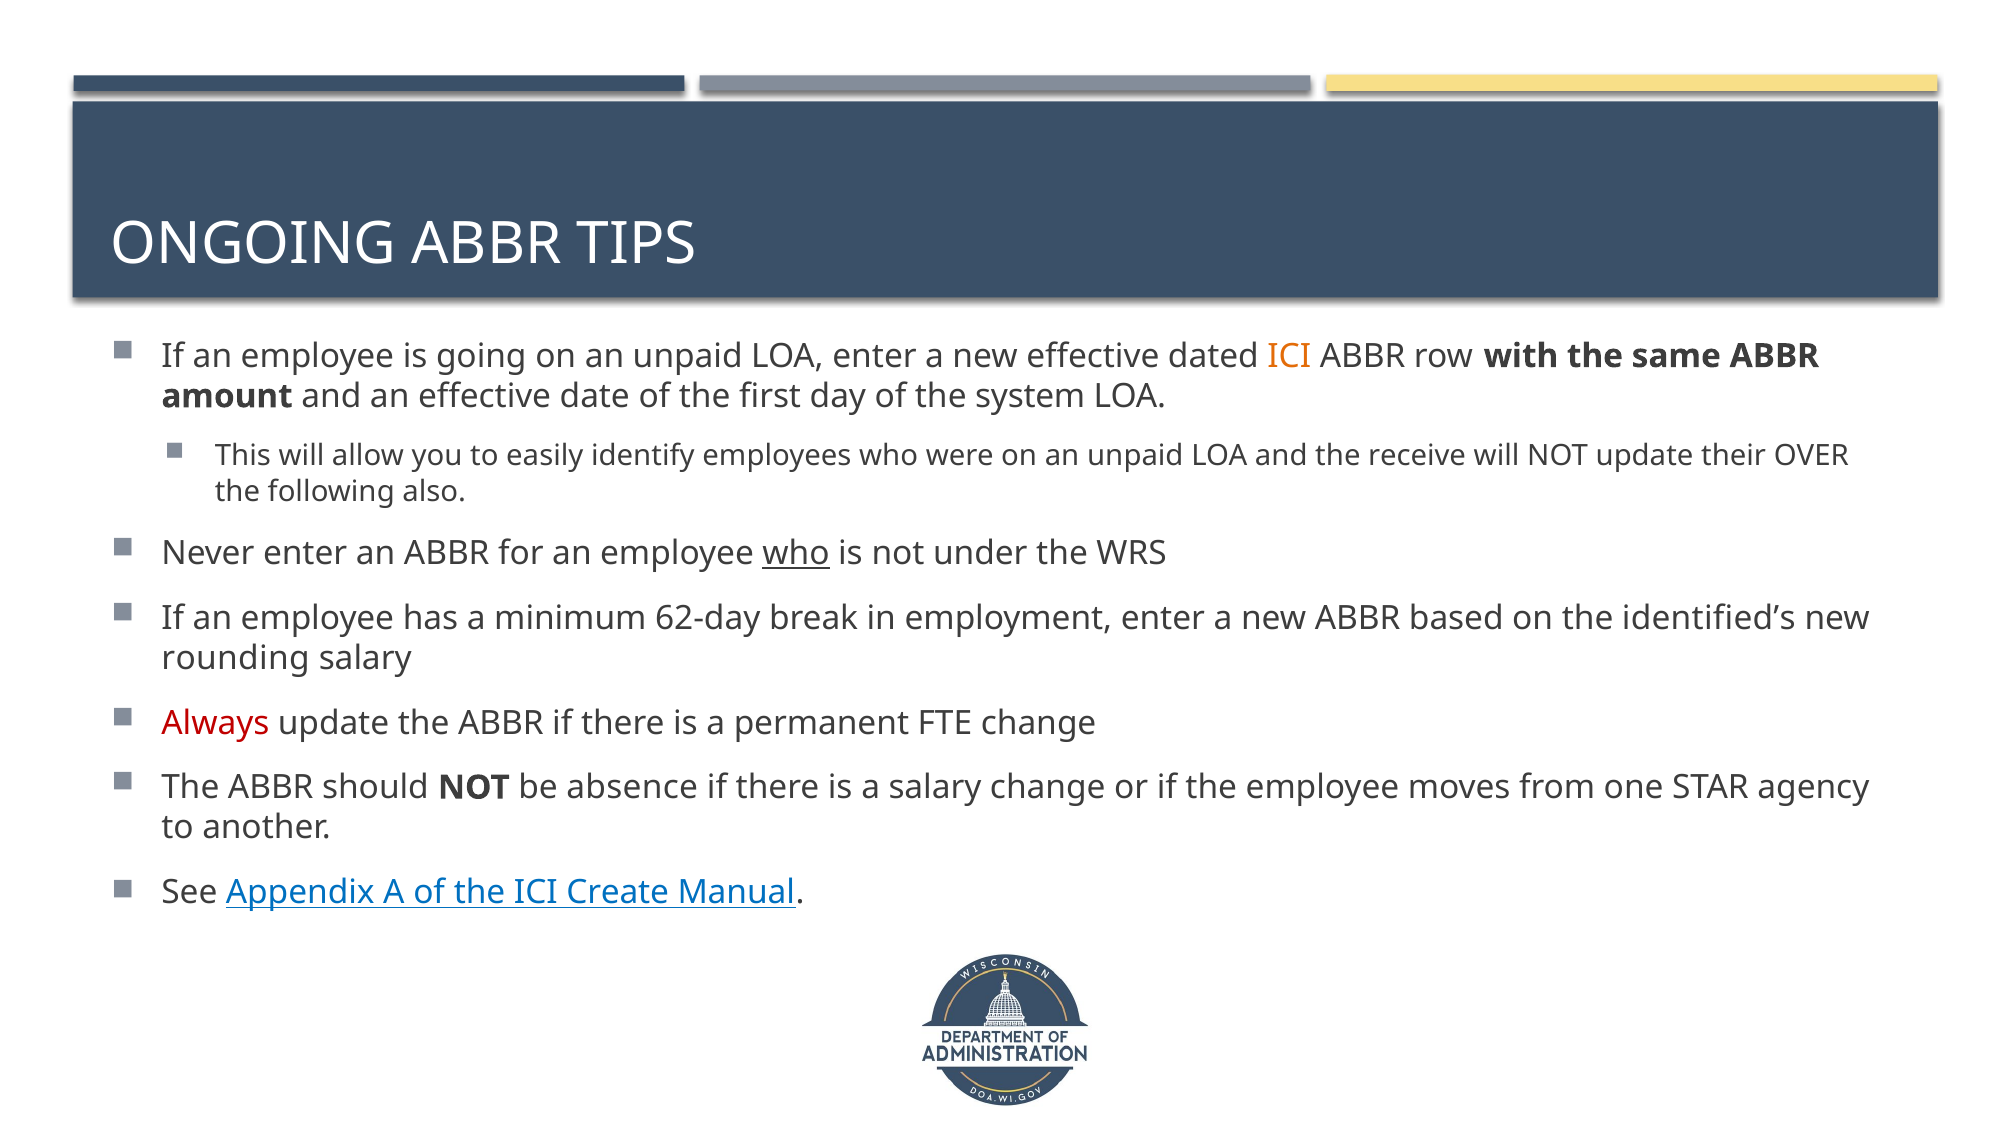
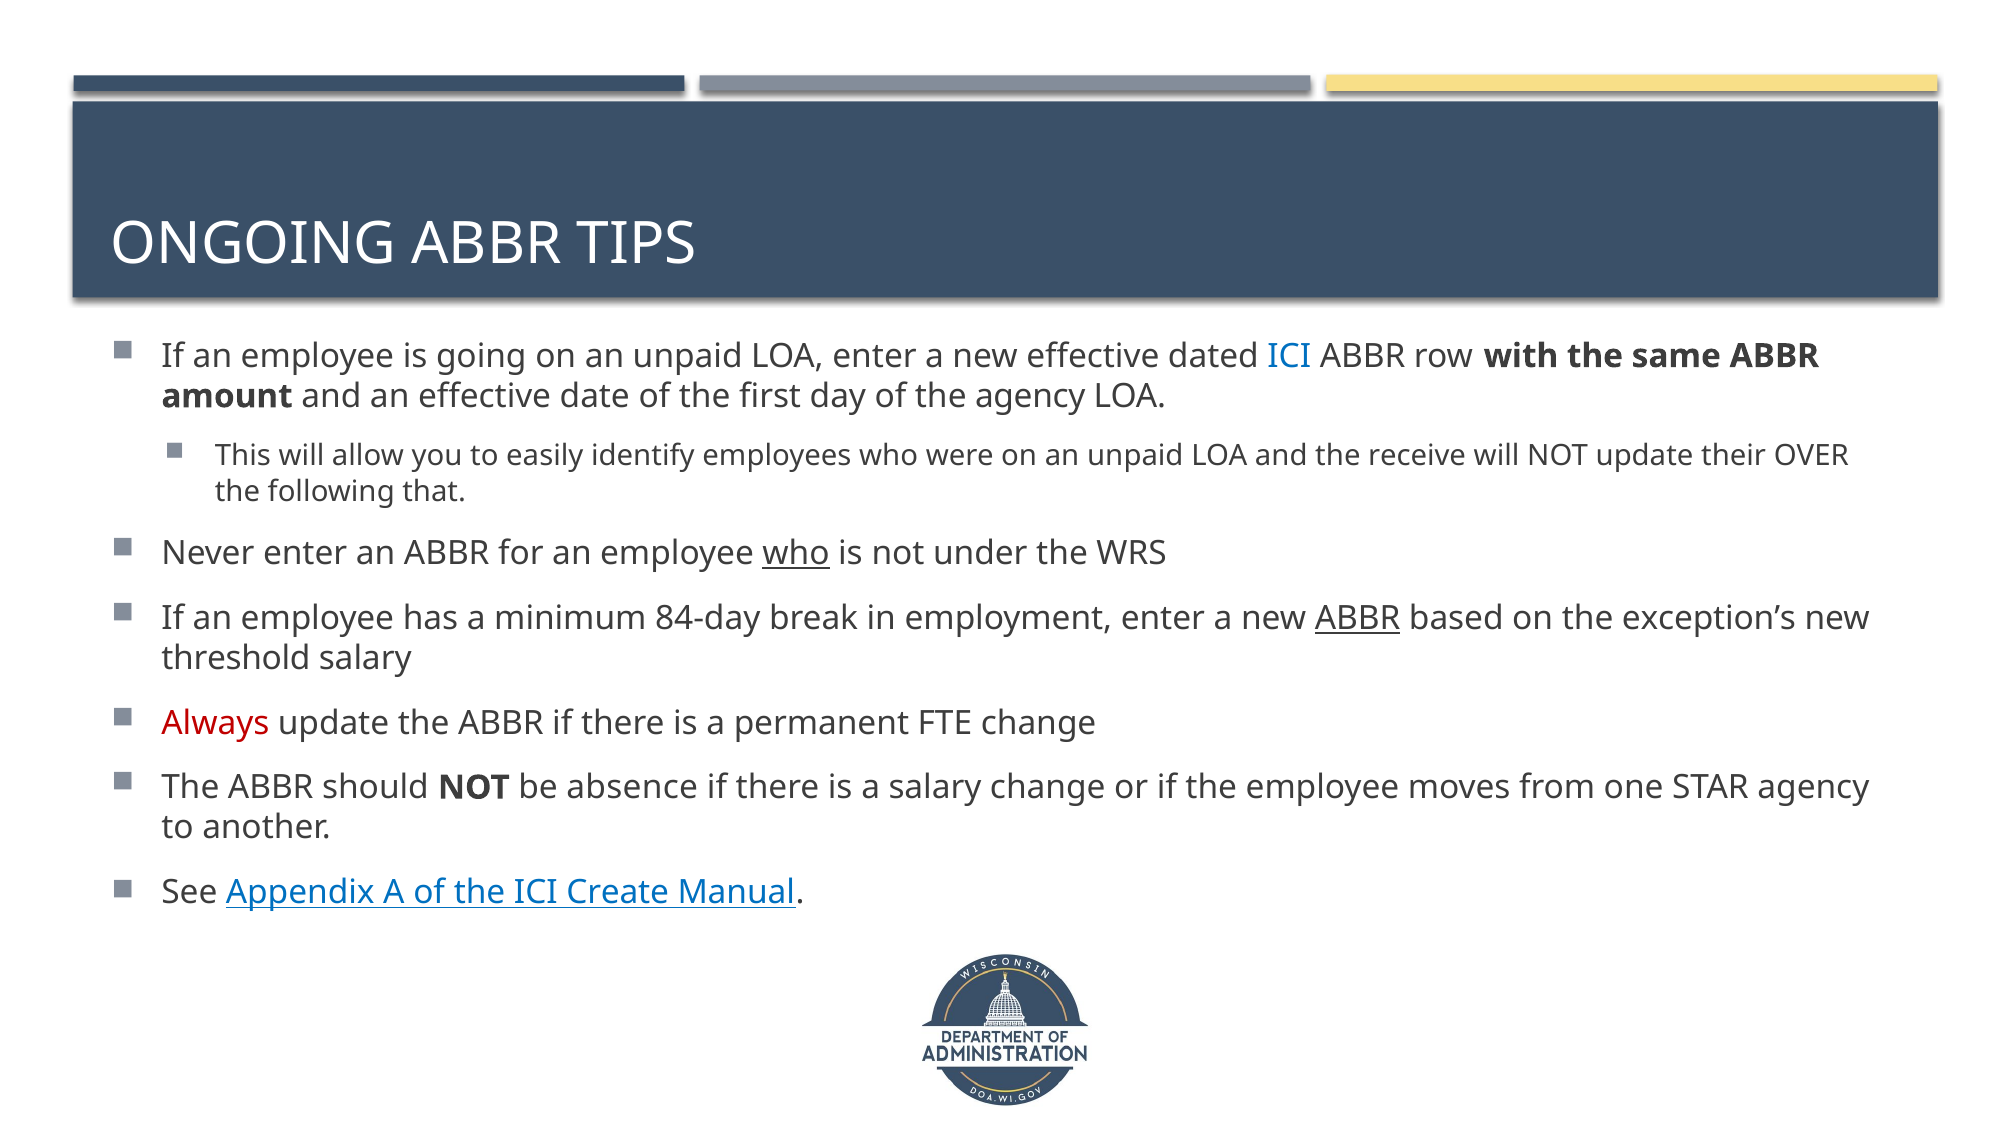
ICI colour: orange -> blue (1289, 356)
the system: system -> agency (1030, 396)
also: also -> that (434, 492)
62-day: 62-day -> 84-day (708, 618)
ABBR underline: none -> present (1358, 618)
identified’s: identified’s -> exception’s (1709, 618)
rounding: rounding -> threshold (236, 659)
